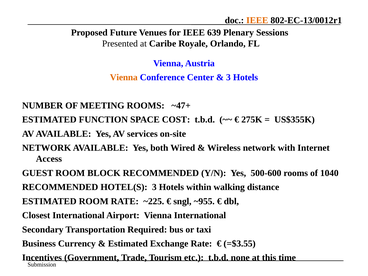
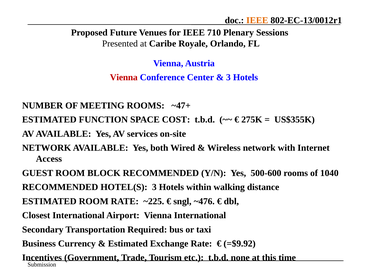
639: 639 -> 710 (214, 33)
Vienna colour: orange -> red (124, 77)
~955: ~955 -> ~476 (204, 201)
=$3.55: =$3.55 -> =$9.92 (240, 244)
